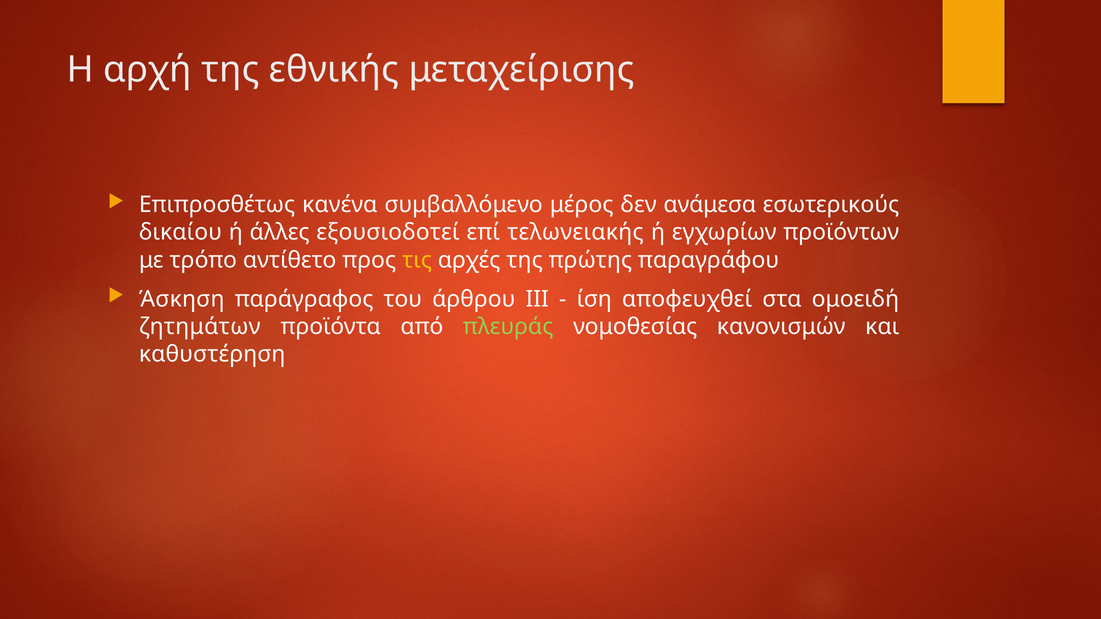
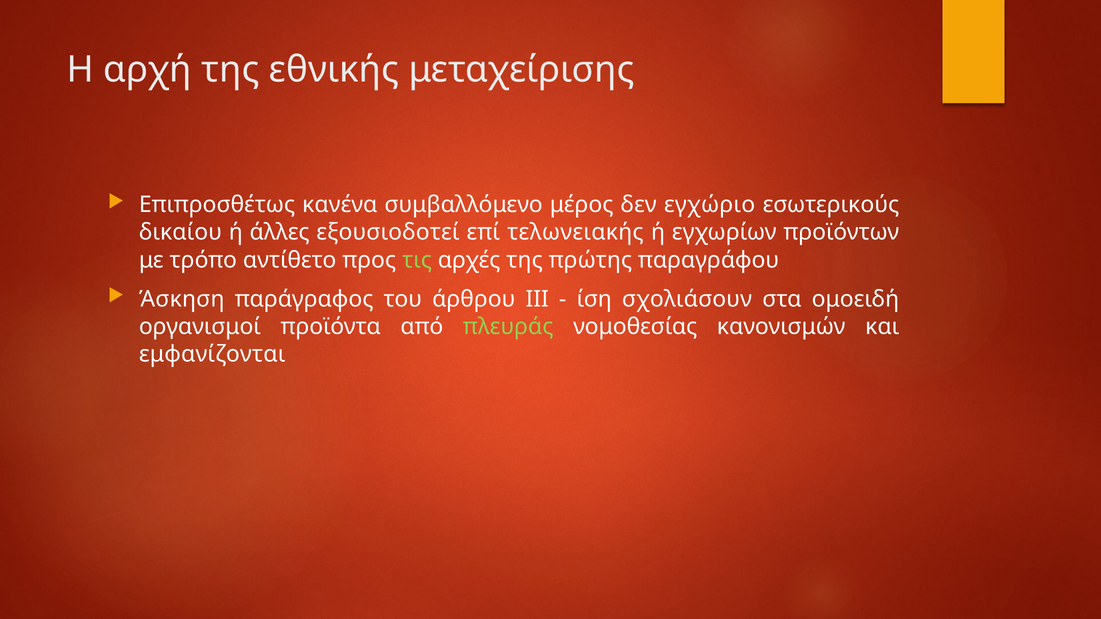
ανάμεσα: ανάμεσα -> εγχώριο (710, 205)
τις colour: yellow -> light green (417, 260)
αποφευχθεί: αποφευχθεί -> σχολιάσουν (687, 299)
ζητημάτων: ζητημάτων -> οργανισμοί (200, 327)
καθυστέρηση: καθυστέρηση -> εμφανίζονται (212, 354)
